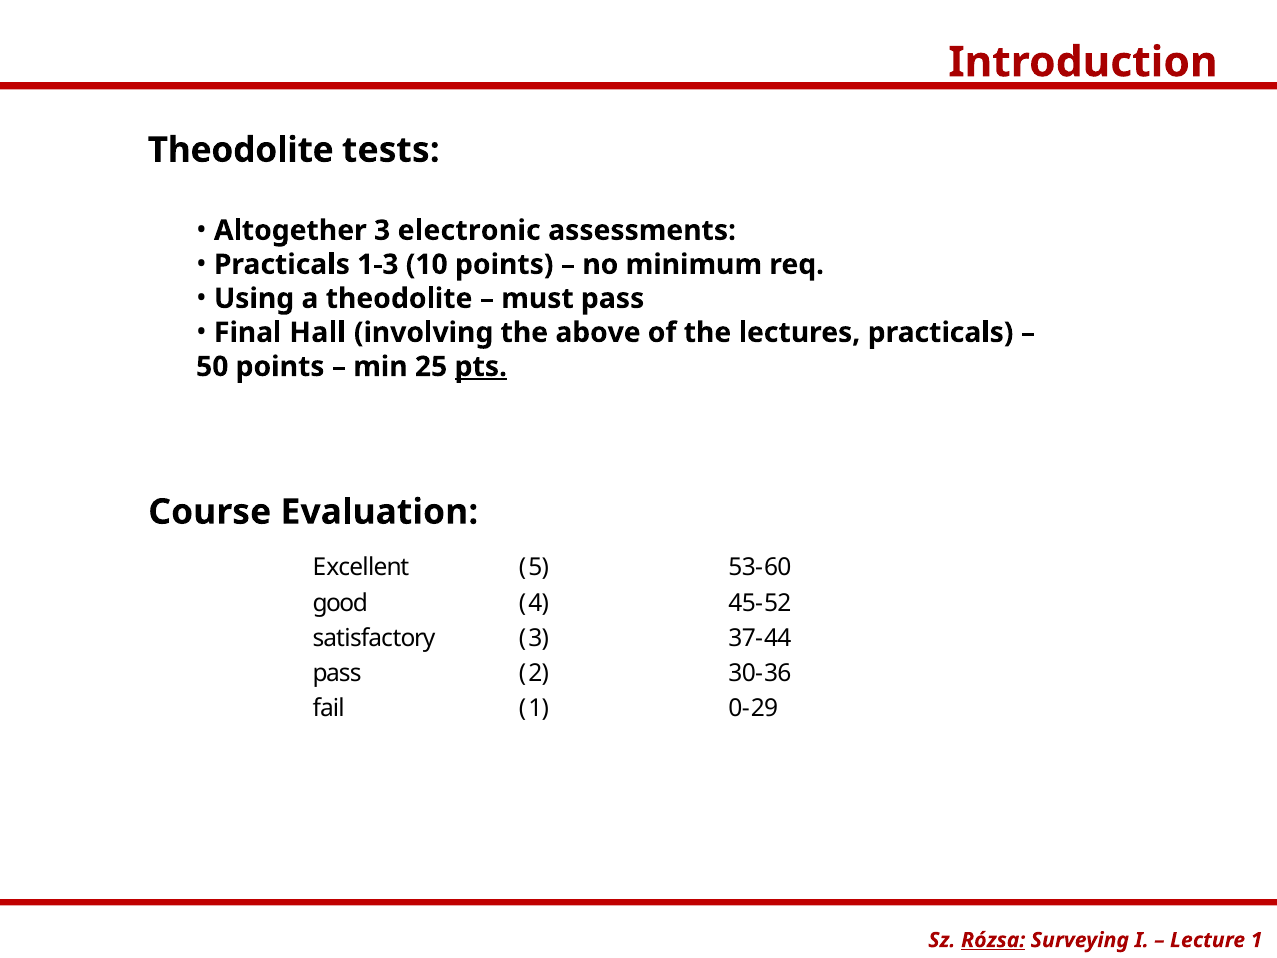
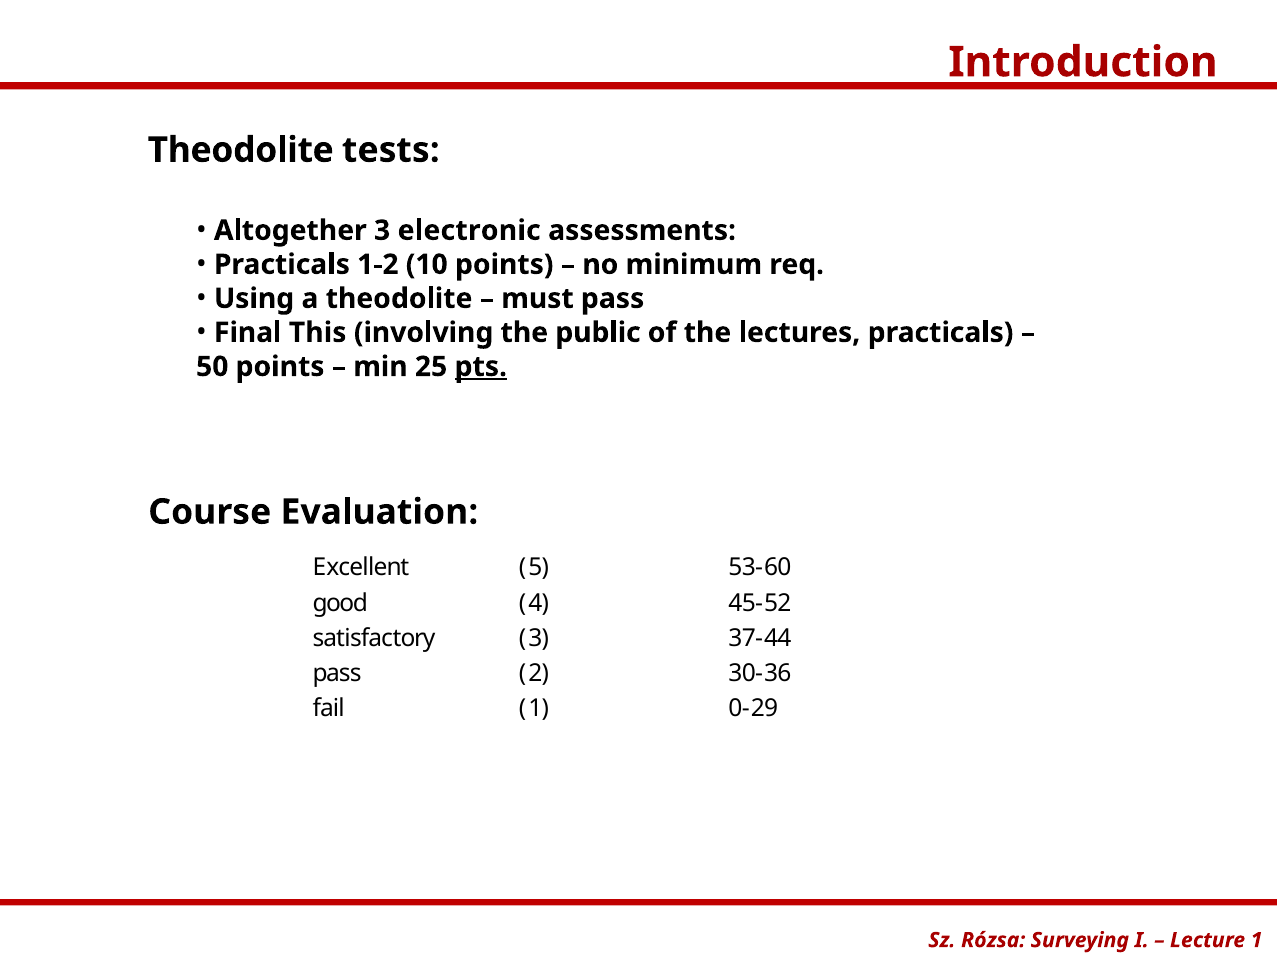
1-3: 1-3 -> 1-2 (378, 264)
Hall: Hall -> This (318, 333)
above: above -> public (598, 333)
Rózsa underline: present -> none (993, 940)
